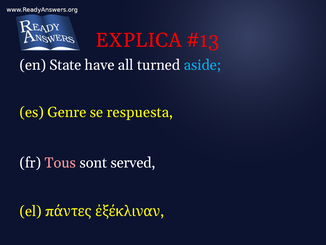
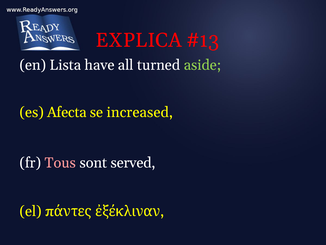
State: State -> Lista (65, 65)
aside colour: light blue -> light green (203, 65)
Genre: Genre -> Afecta (67, 112)
respuesta: respuesta -> increased (140, 112)
